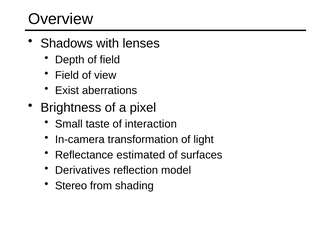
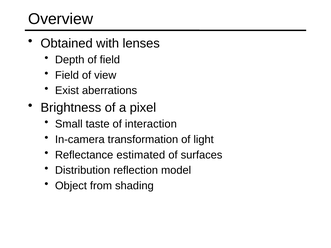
Shadows: Shadows -> Obtained (67, 43)
Derivatives: Derivatives -> Distribution (83, 170)
Stereo: Stereo -> Object (71, 186)
